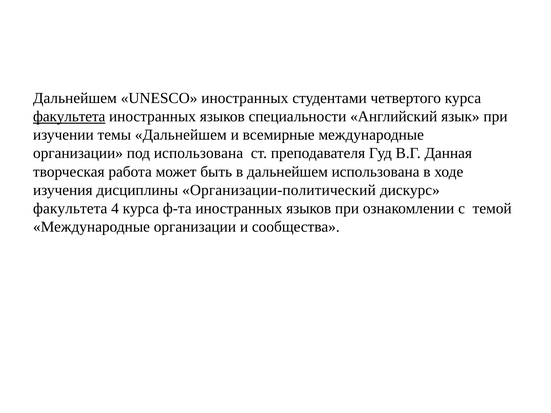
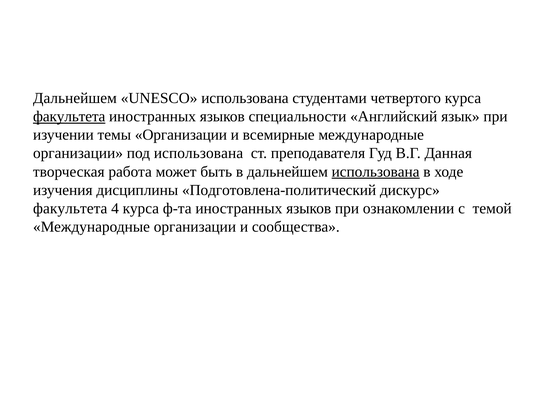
UNESCO иностранных: иностранных -> использована (245, 98)
темы Дальнейшем: Дальнейшем -> Организации (181, 135)
использована underline: none -> present (376, 172)
Организации-политический: Организации-политический -> Подготовлена-политический (279, 190)
